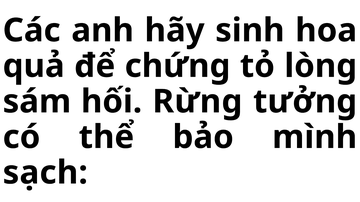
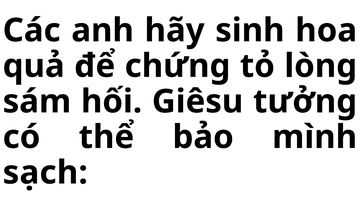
Rừng: Rừng -> Giêsu (198, 102)
